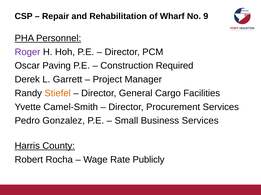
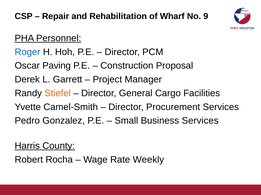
Roger colour: purple -> blue (27, 52)
Required: Required -> Proposal (175, 66)
Publicly: Publicly -> Weekly (148, 160)
